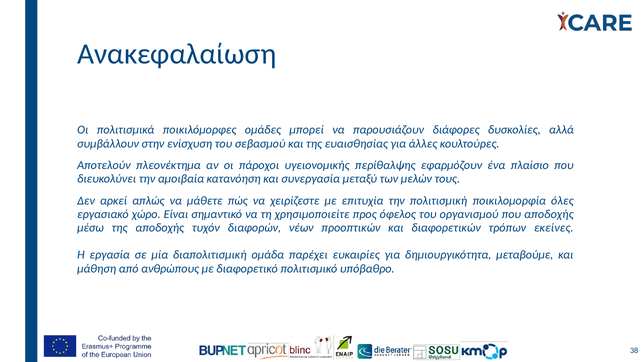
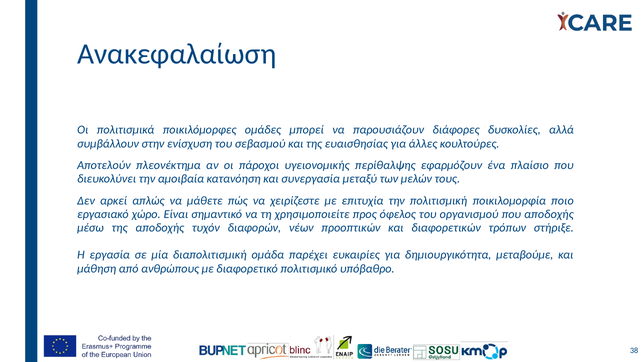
όλες: όλες -> ποιο (562, 200)
εκείνες: εκείνες -> στήριξε (554, 228)
